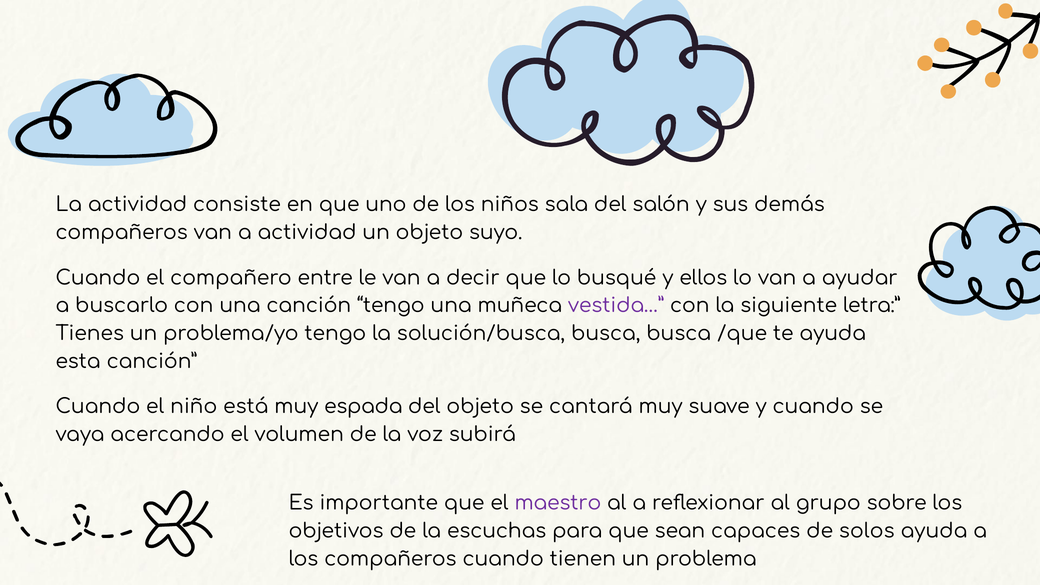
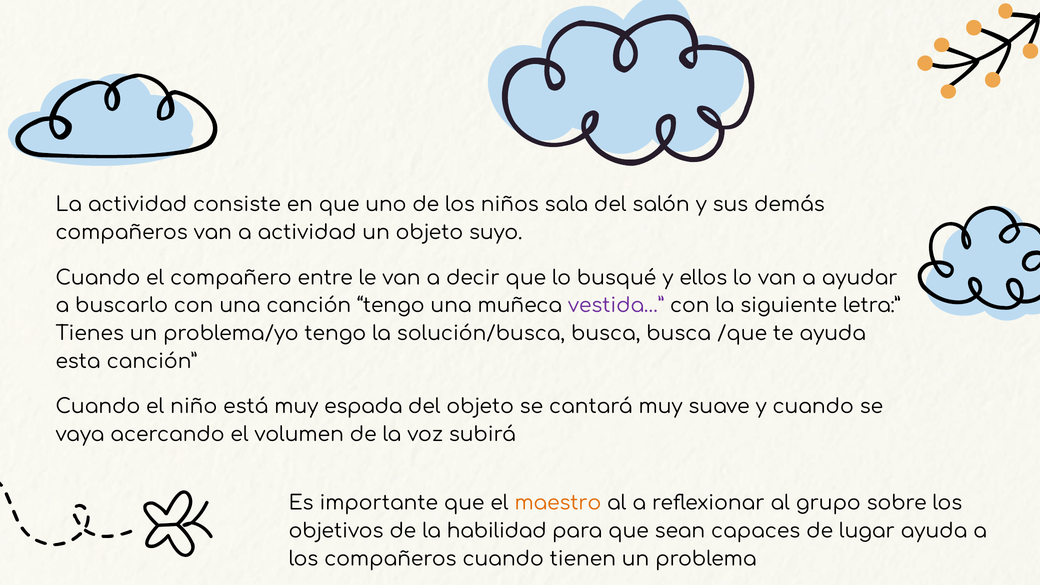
maestro colour: purple -> orange (558, 503)
escuchas: escuchas -> habilidad (497, 531)
solos: solos -> lugar (867, 531)
